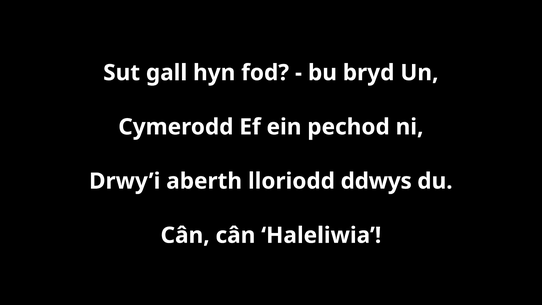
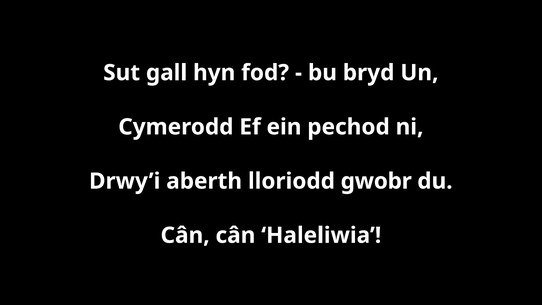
ddwys: ddwys -> gwobr (376, 181)
